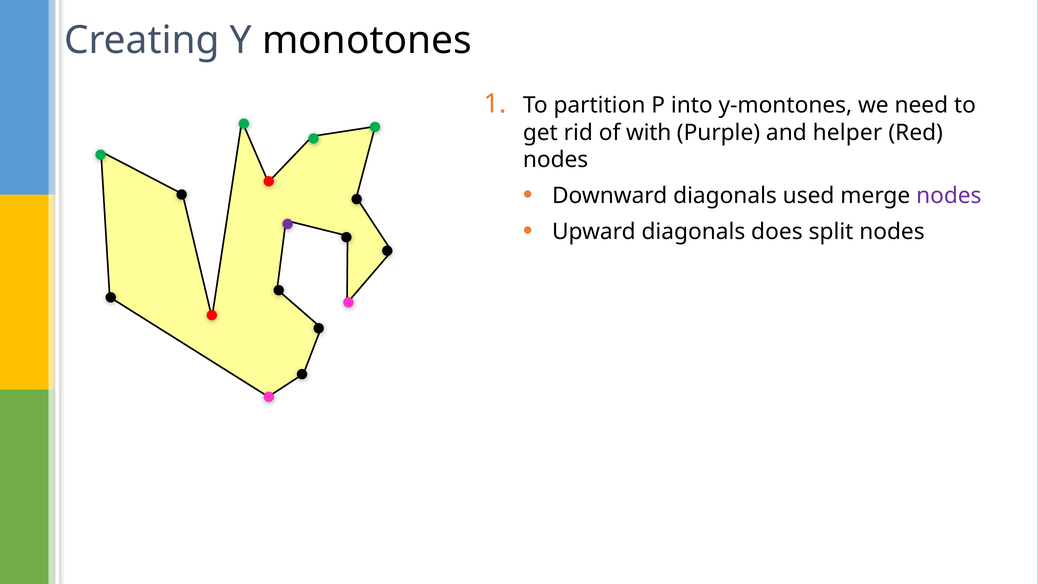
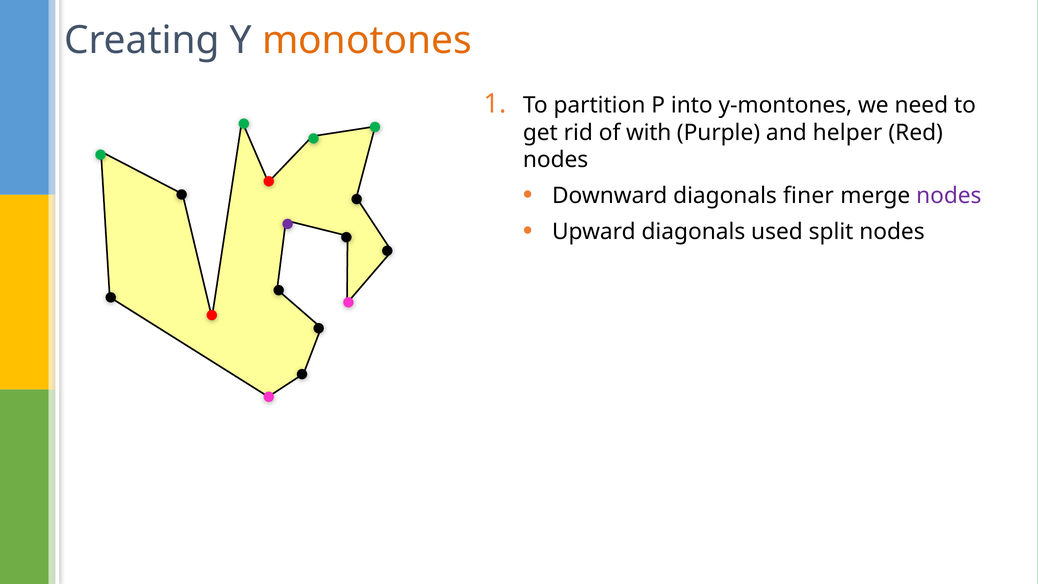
monotones colour: black -> orange (367, 40)
used: used -> finer (808, 196)
does: does -> used (777, 232)
